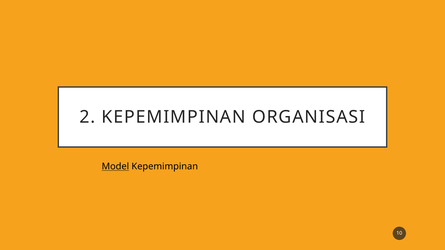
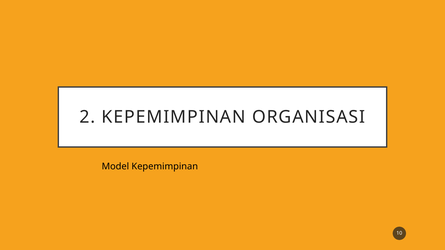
Model underline: present -> none (115, 167)
